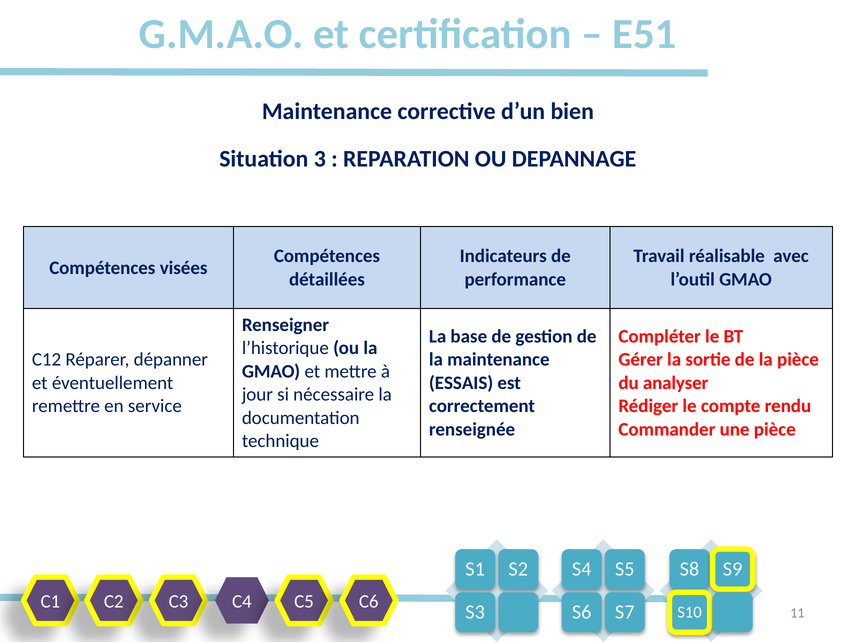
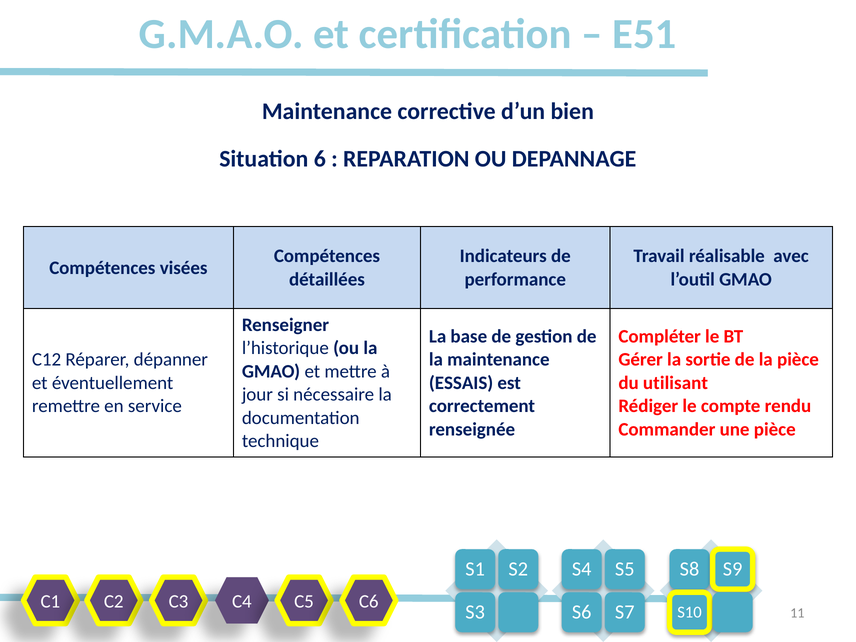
3: 3 -> 6 (320, 159)
analyser: analyser -> utilisant (676, 383)
